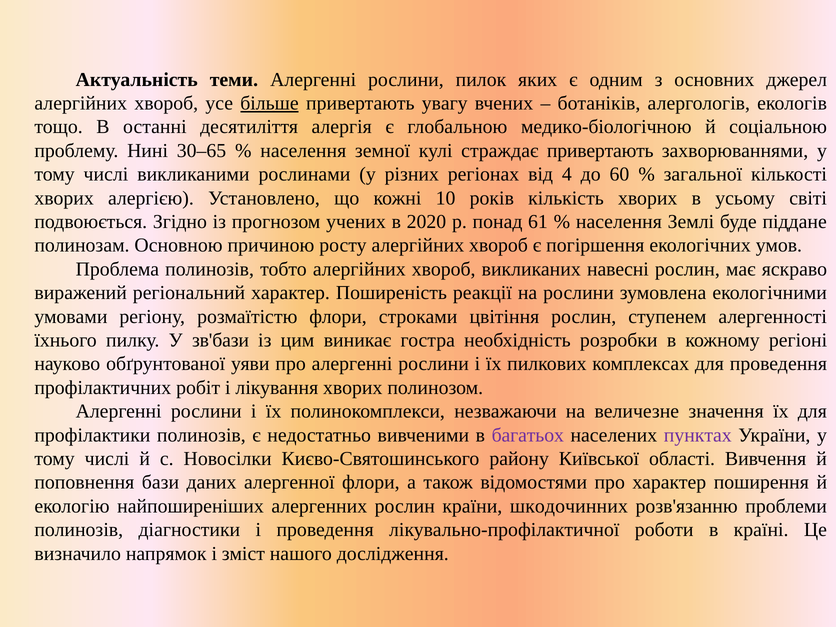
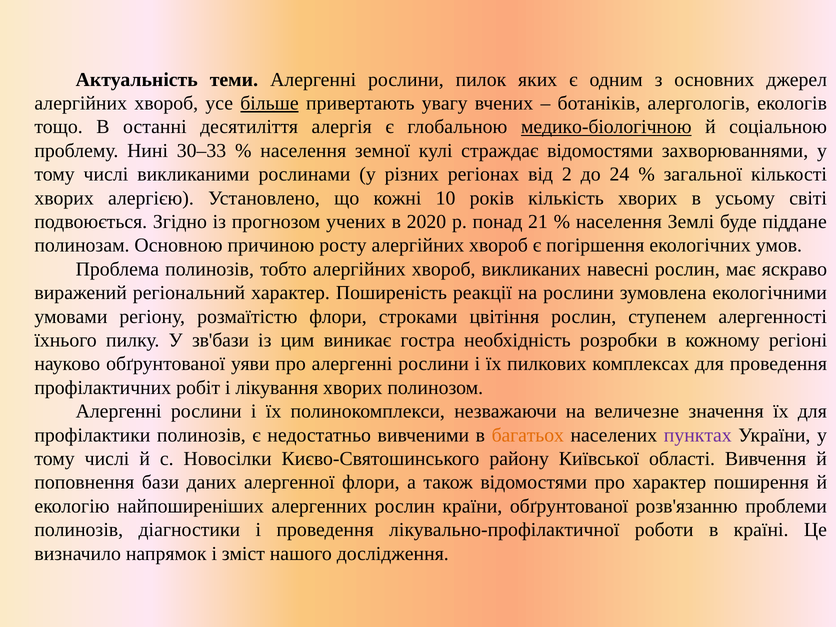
медико-біологічною underline: none -> present (606, 127)
30–65: 30–65 -> 30–33 (202, 151)
страждає привертають: привертають -> відомостями (600, 151)
4: 4 -> 2 (567, 174)
60: 60 -> 24 (619, 174)
61: 61 -> 21 (538, 222)
багатьох colour: purple -> orange (528, 435)
країни шкодочинних: шкодочинних -> обґрунтованої (569, 506)
